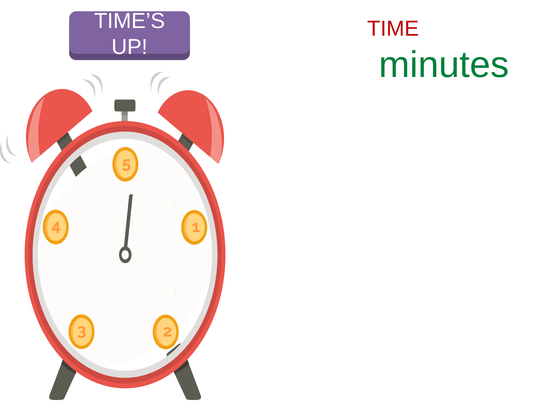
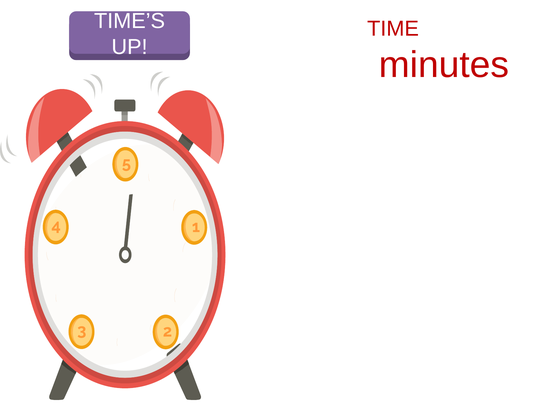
minutes colour: green -> red (444, 65)
